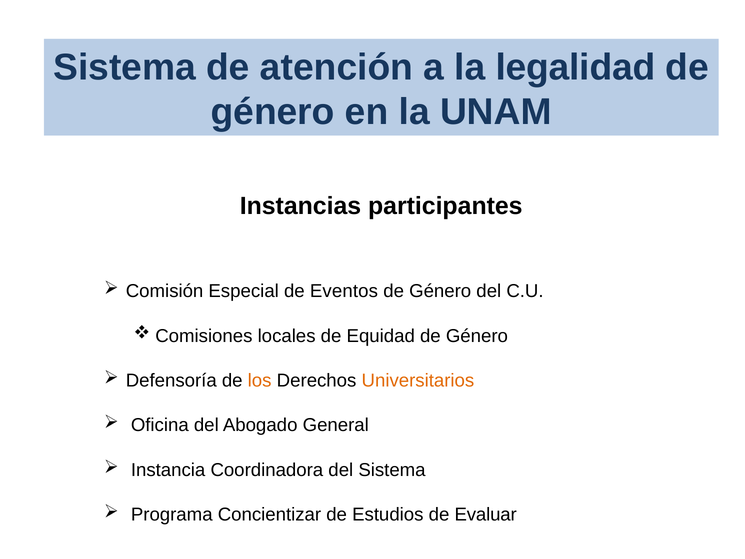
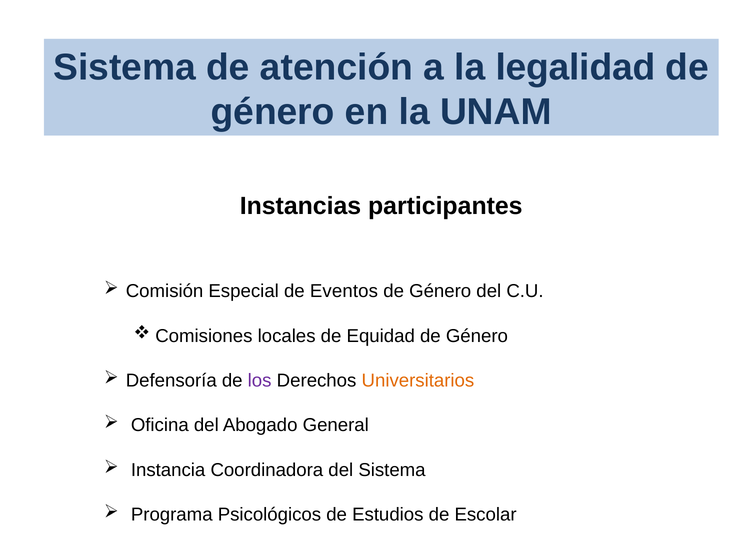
los colour: orange -> purple (260, 380)
Concientizar: Concientizar -> Psicológicos (269, 515)
Evaluar: Evaluar -> Escolar (486, 515)
